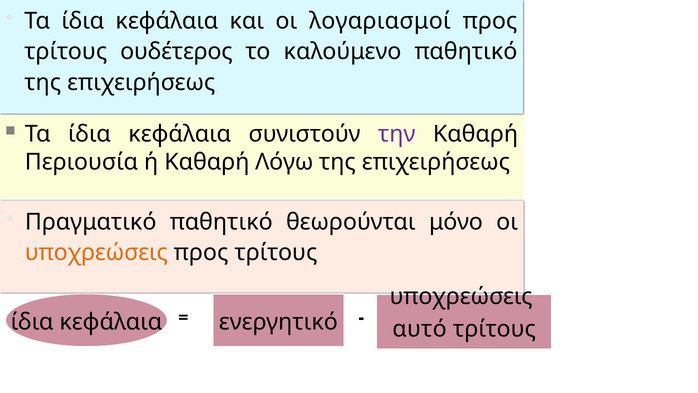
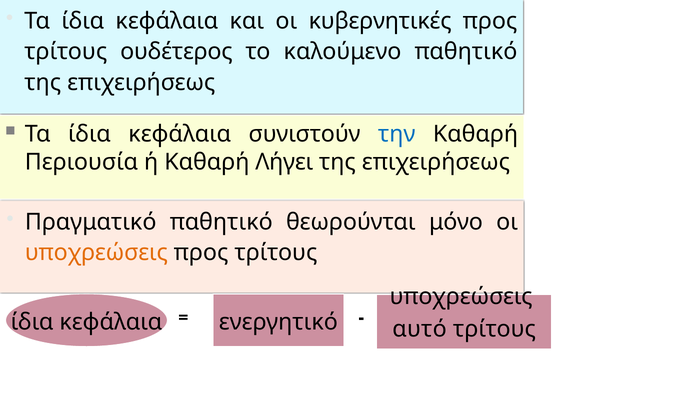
λογαριασμοί: λογαριασμοί -> κυβερνητικές (380, 21)
την colour: purple -> blue (397, 134)
Λόγω: Λόγω -> Λήγει (284, 162)
